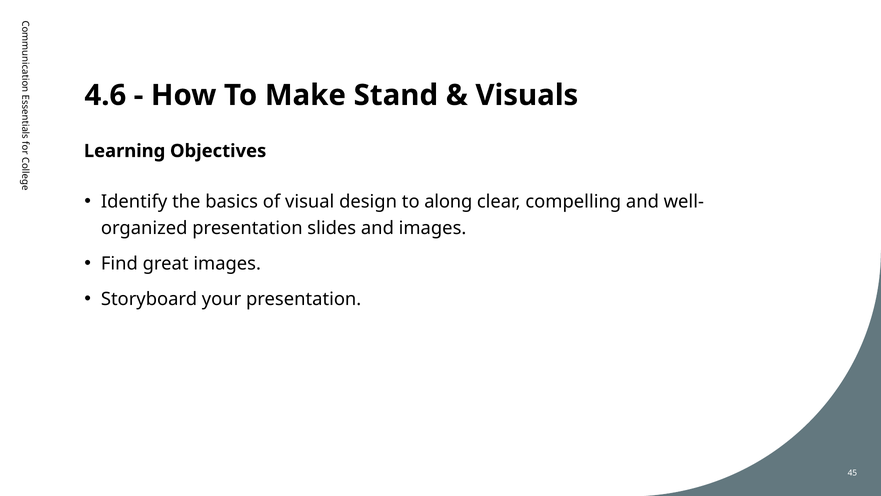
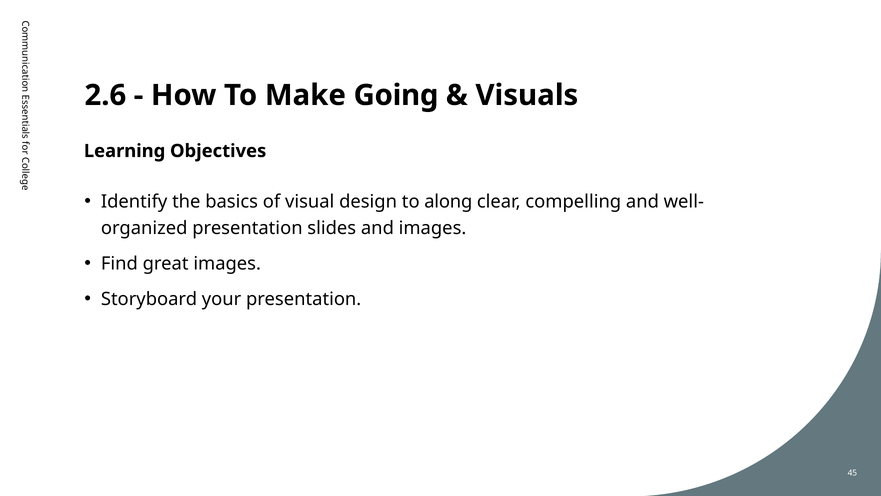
4.6: 4.6 -> 2.6 (105, 95)
Stand: Stand -> Going (396, 95)
